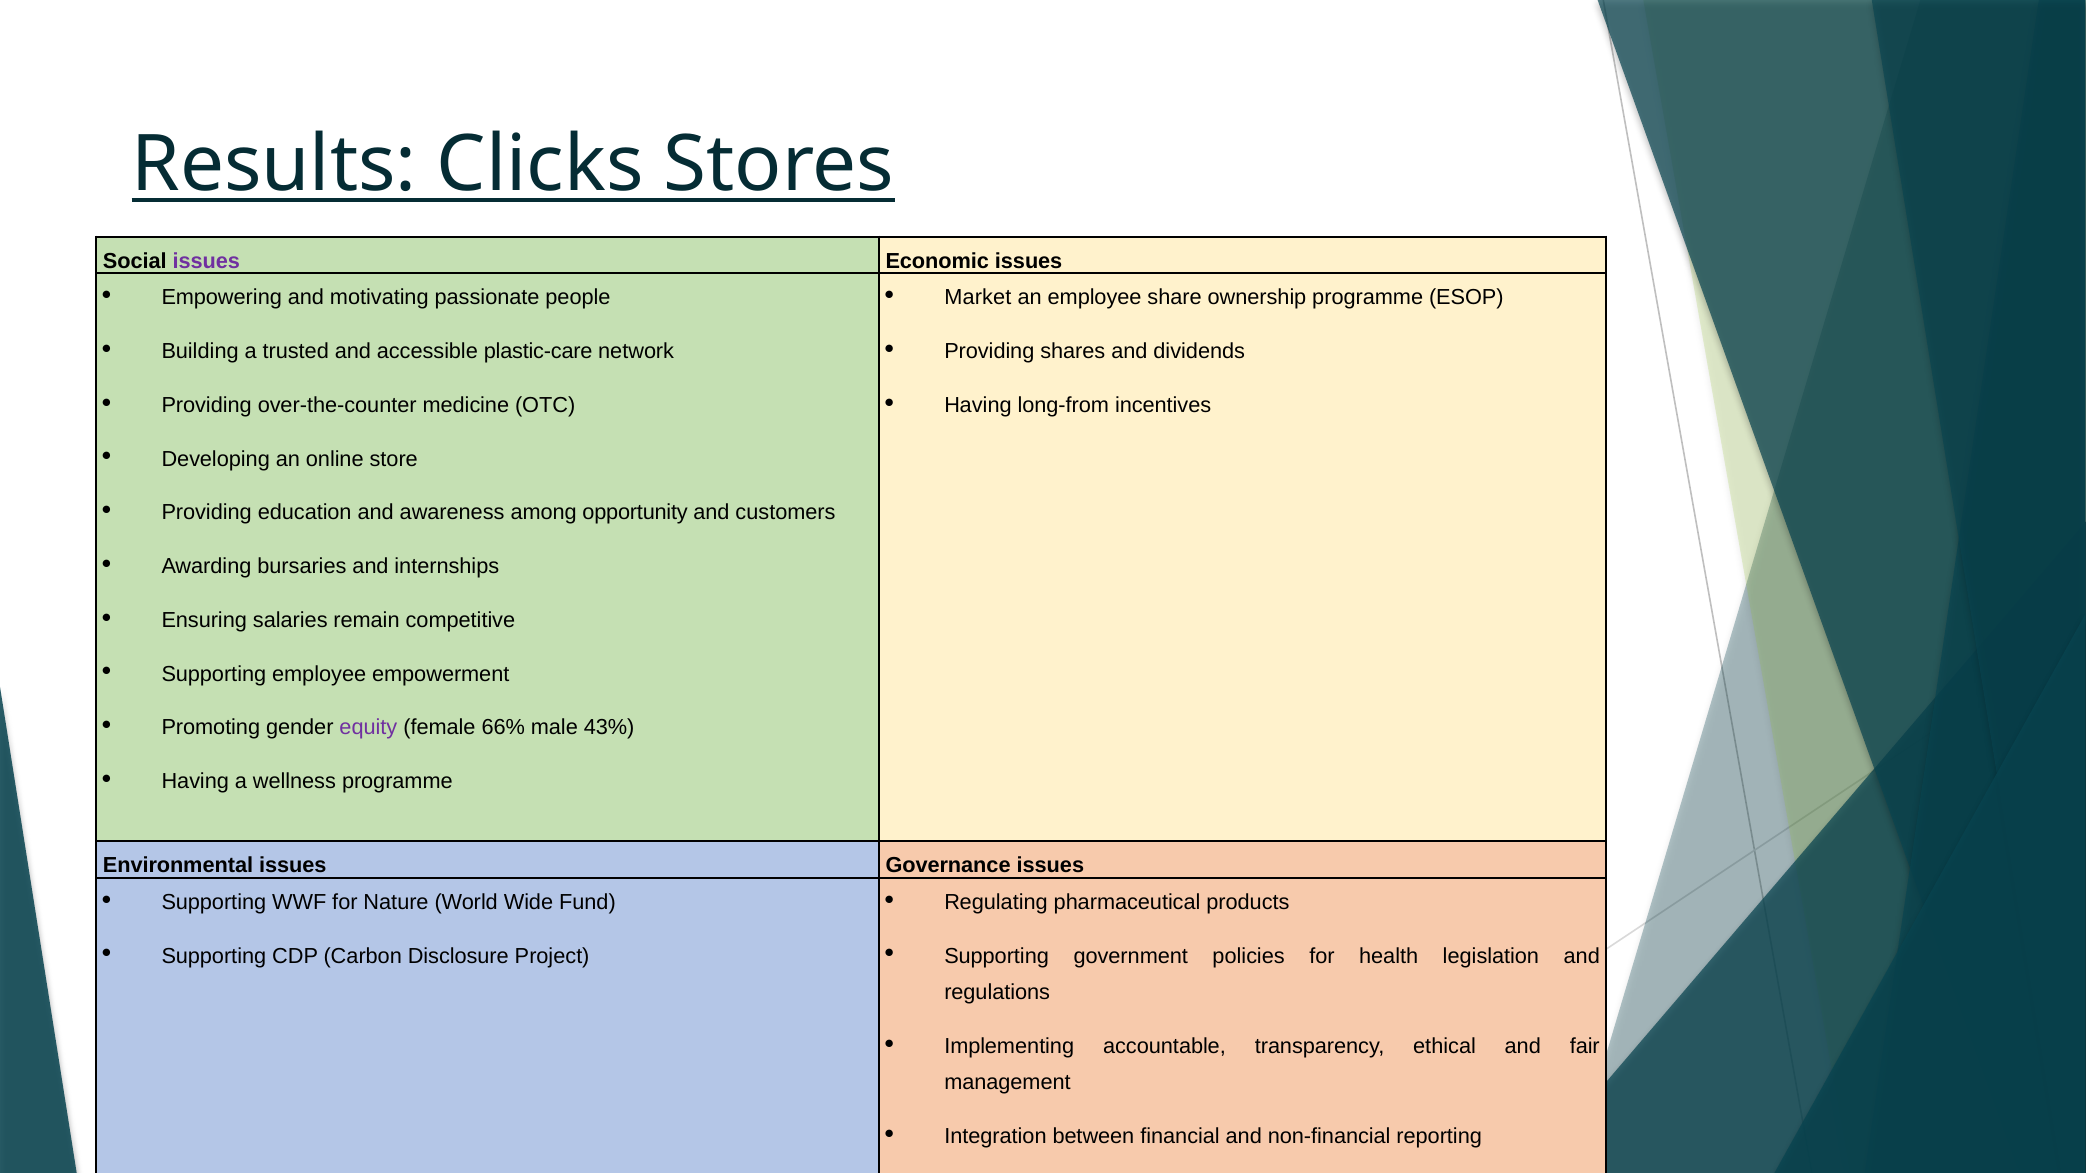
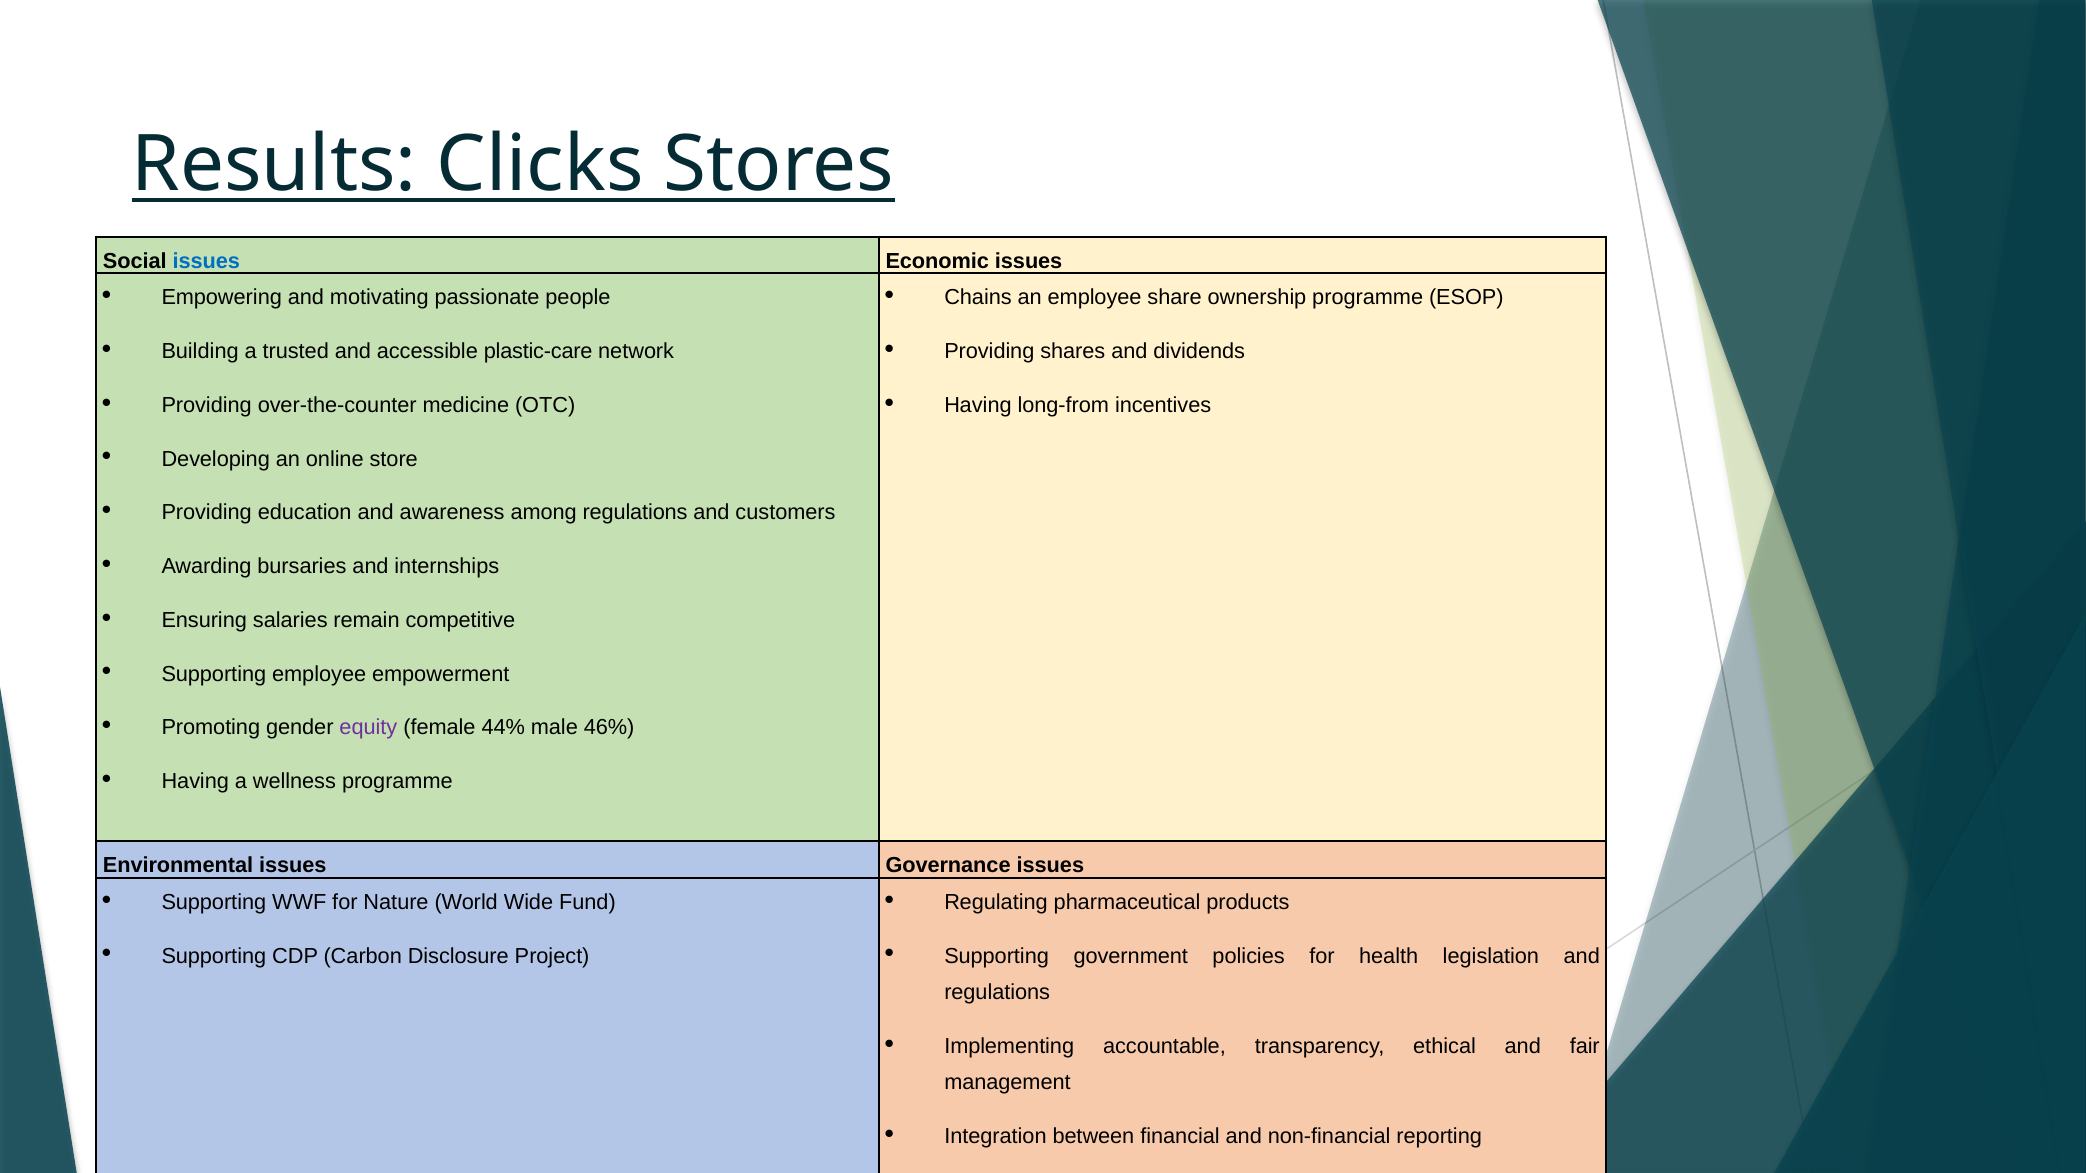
issues colour: purple -> blue (206, 261)
Market: Market -> Chains (978, 298)
among opportunity: opportunity -> regulations (635, 513)
66%: 66% -> 44% (503, 728)
43%: 43% -> 46% (609, 728)
